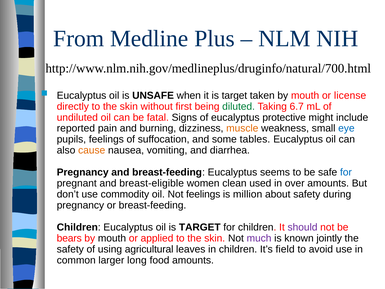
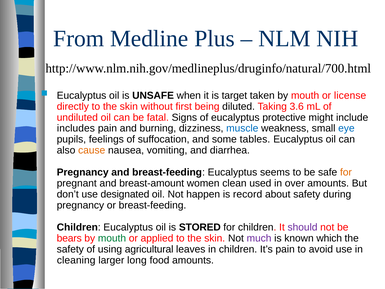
diluted colour: green -> black (239, 106)
6.7: 6.7 -> 3.6 (297, 106)
reported: reported -> includes (76, 128)
muscle colour: orange -> blue (242, 128)
for colour: blue -> orange (346, 172)
breast-eligible: breast-eligible -> breast-amount (152, 183)
commodity: commodity -> designated (125, 194)
Not feelings: feelings -> happen (203, 194)
million: million -> record (248, 194)
oil is TARGET: TARGET -> STORED (200, 227)
mouth colour: black -> green (112, 238)
jointly: jointly -> which (329, 238)
It’s field: field -> pain (285, 249)
common: common -> cleaning (76, 260)
